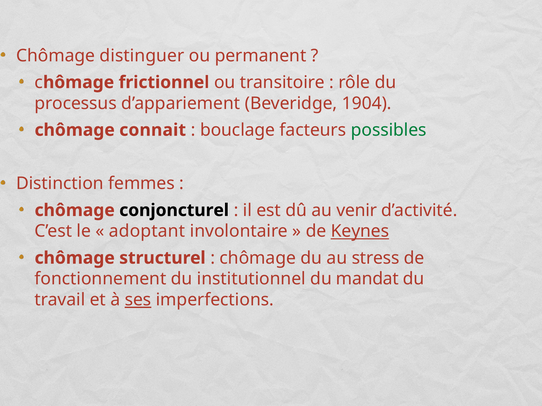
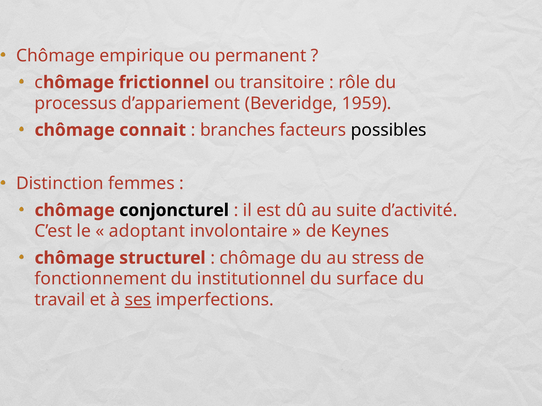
distinguer: distinguer -> empirique (142, 56)
1904: 1904 -> 1959 (367, 103)
bouclage: bouclage -> branches (238, 130)
possibles colour: green -> black (389, 130)
venir: venir -> suite (357, 211)
Keynes underline: present -> none (360, 231)
mandat: mandat -> surface (367, 279)
